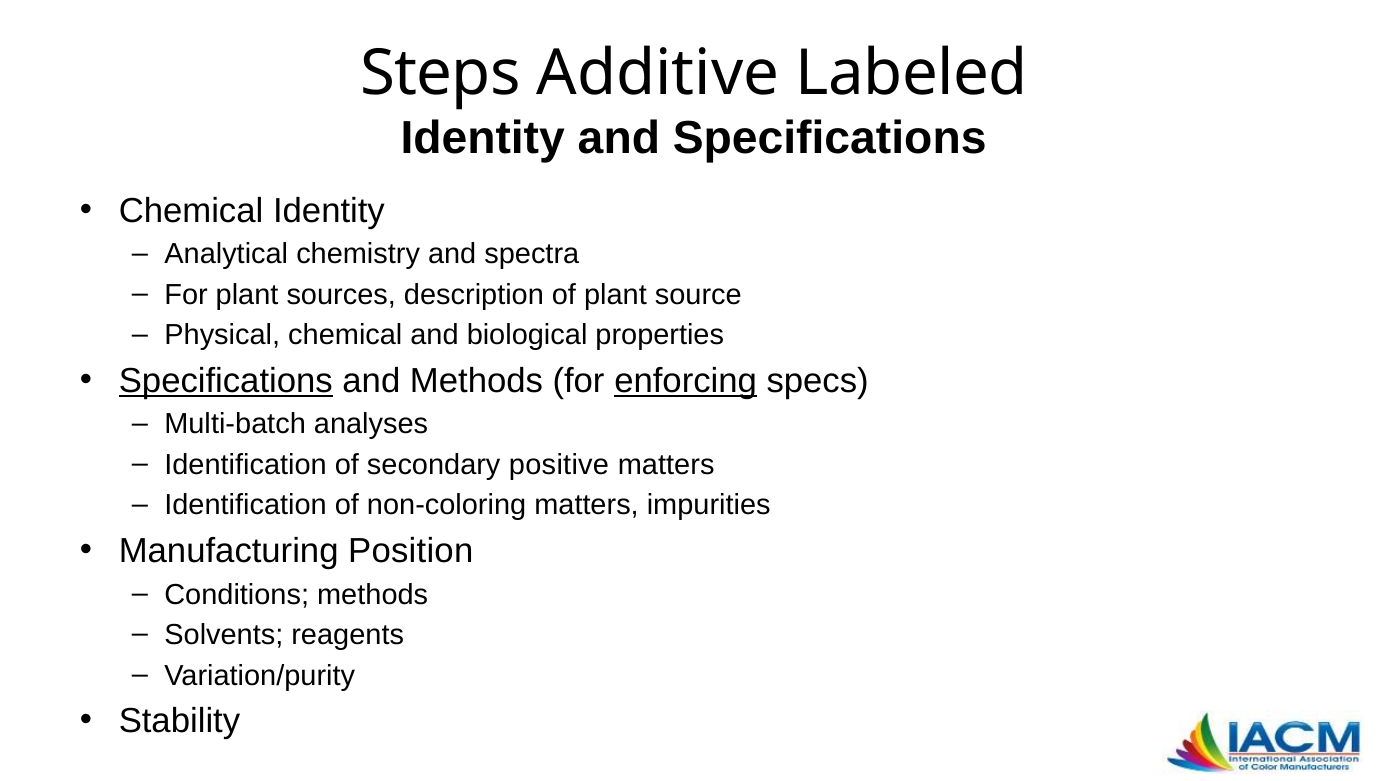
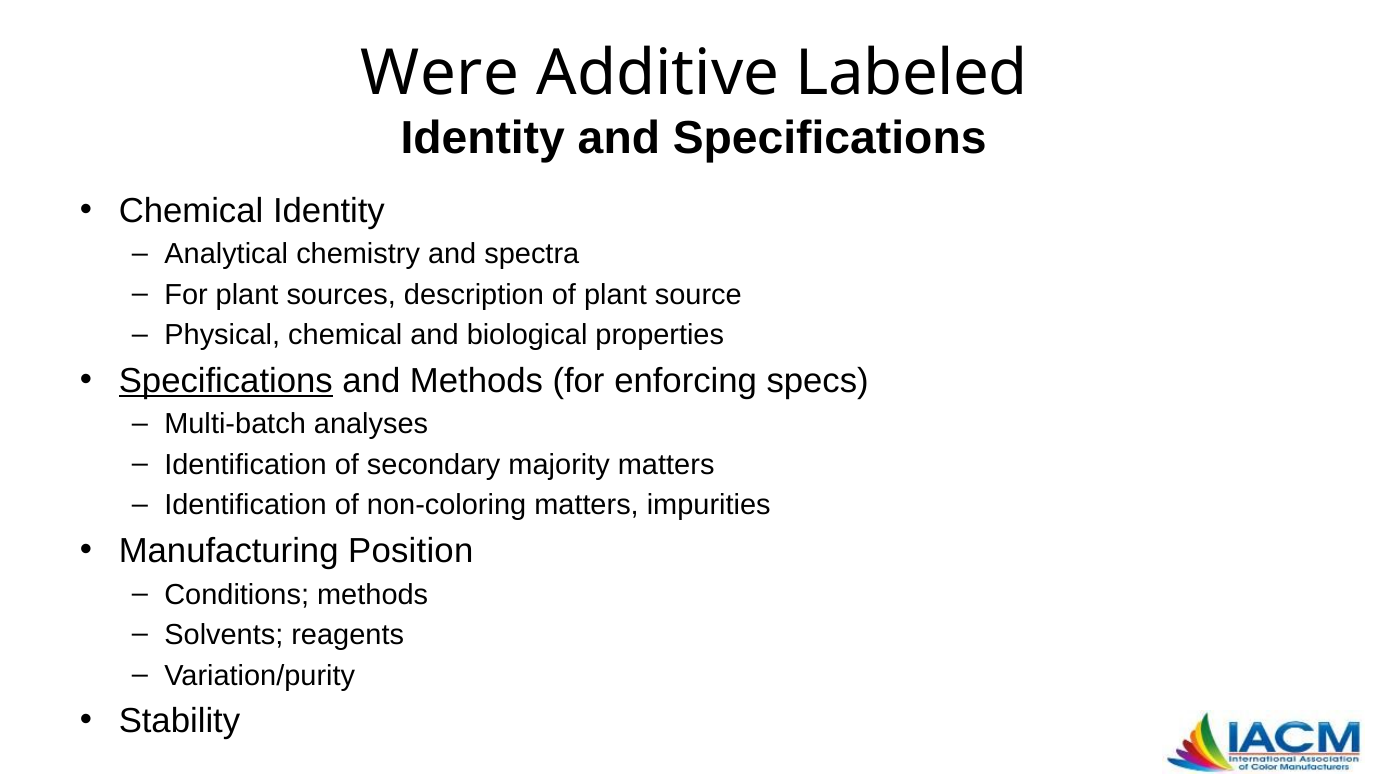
Steps: Steps -> Were (440, 73)
enforcing underline: present -> none (686, 381)
positive: positive -> majority (559, 465)
